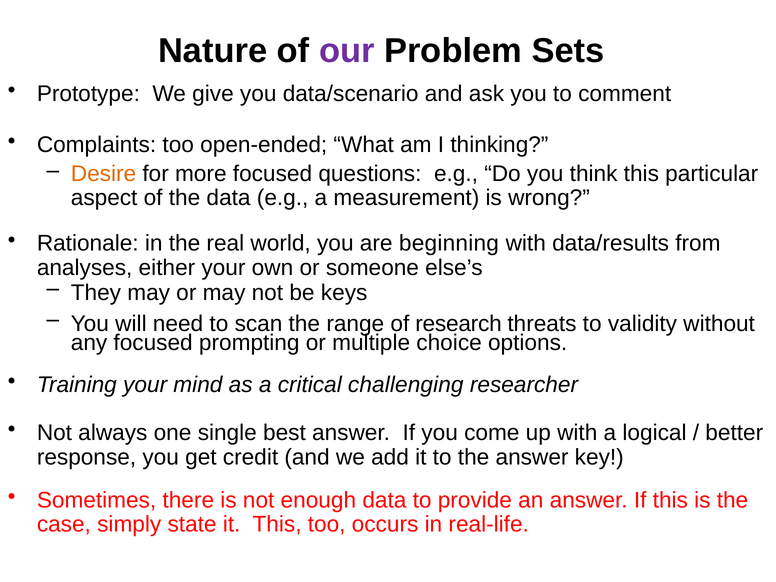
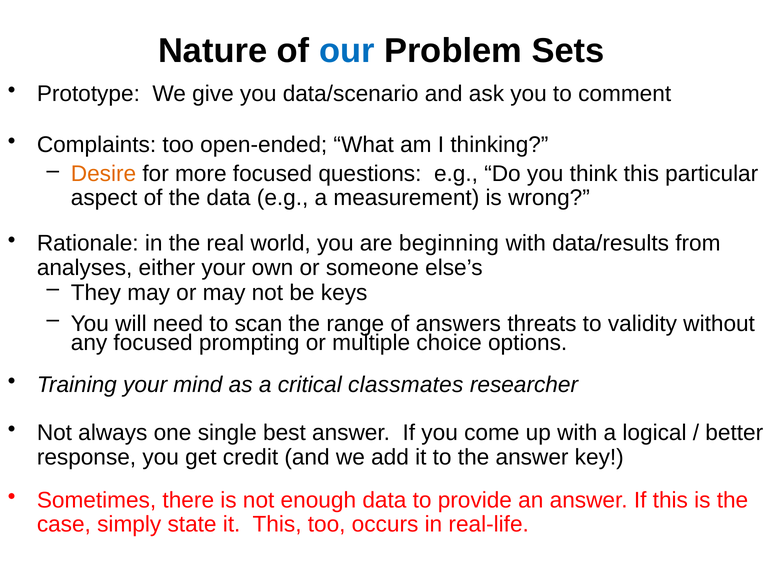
our colour: purple -> blue (347, 51)
research: research -> answers (458, 324)
challenging: challenging -> classmates (406, 385)
